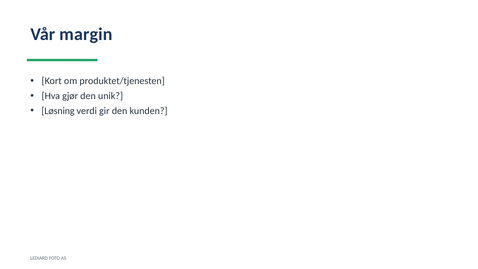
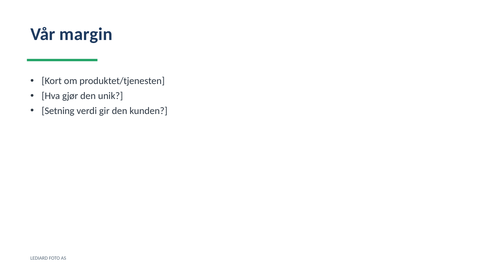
Løsning: Løsning -> Setning (58, 111)
